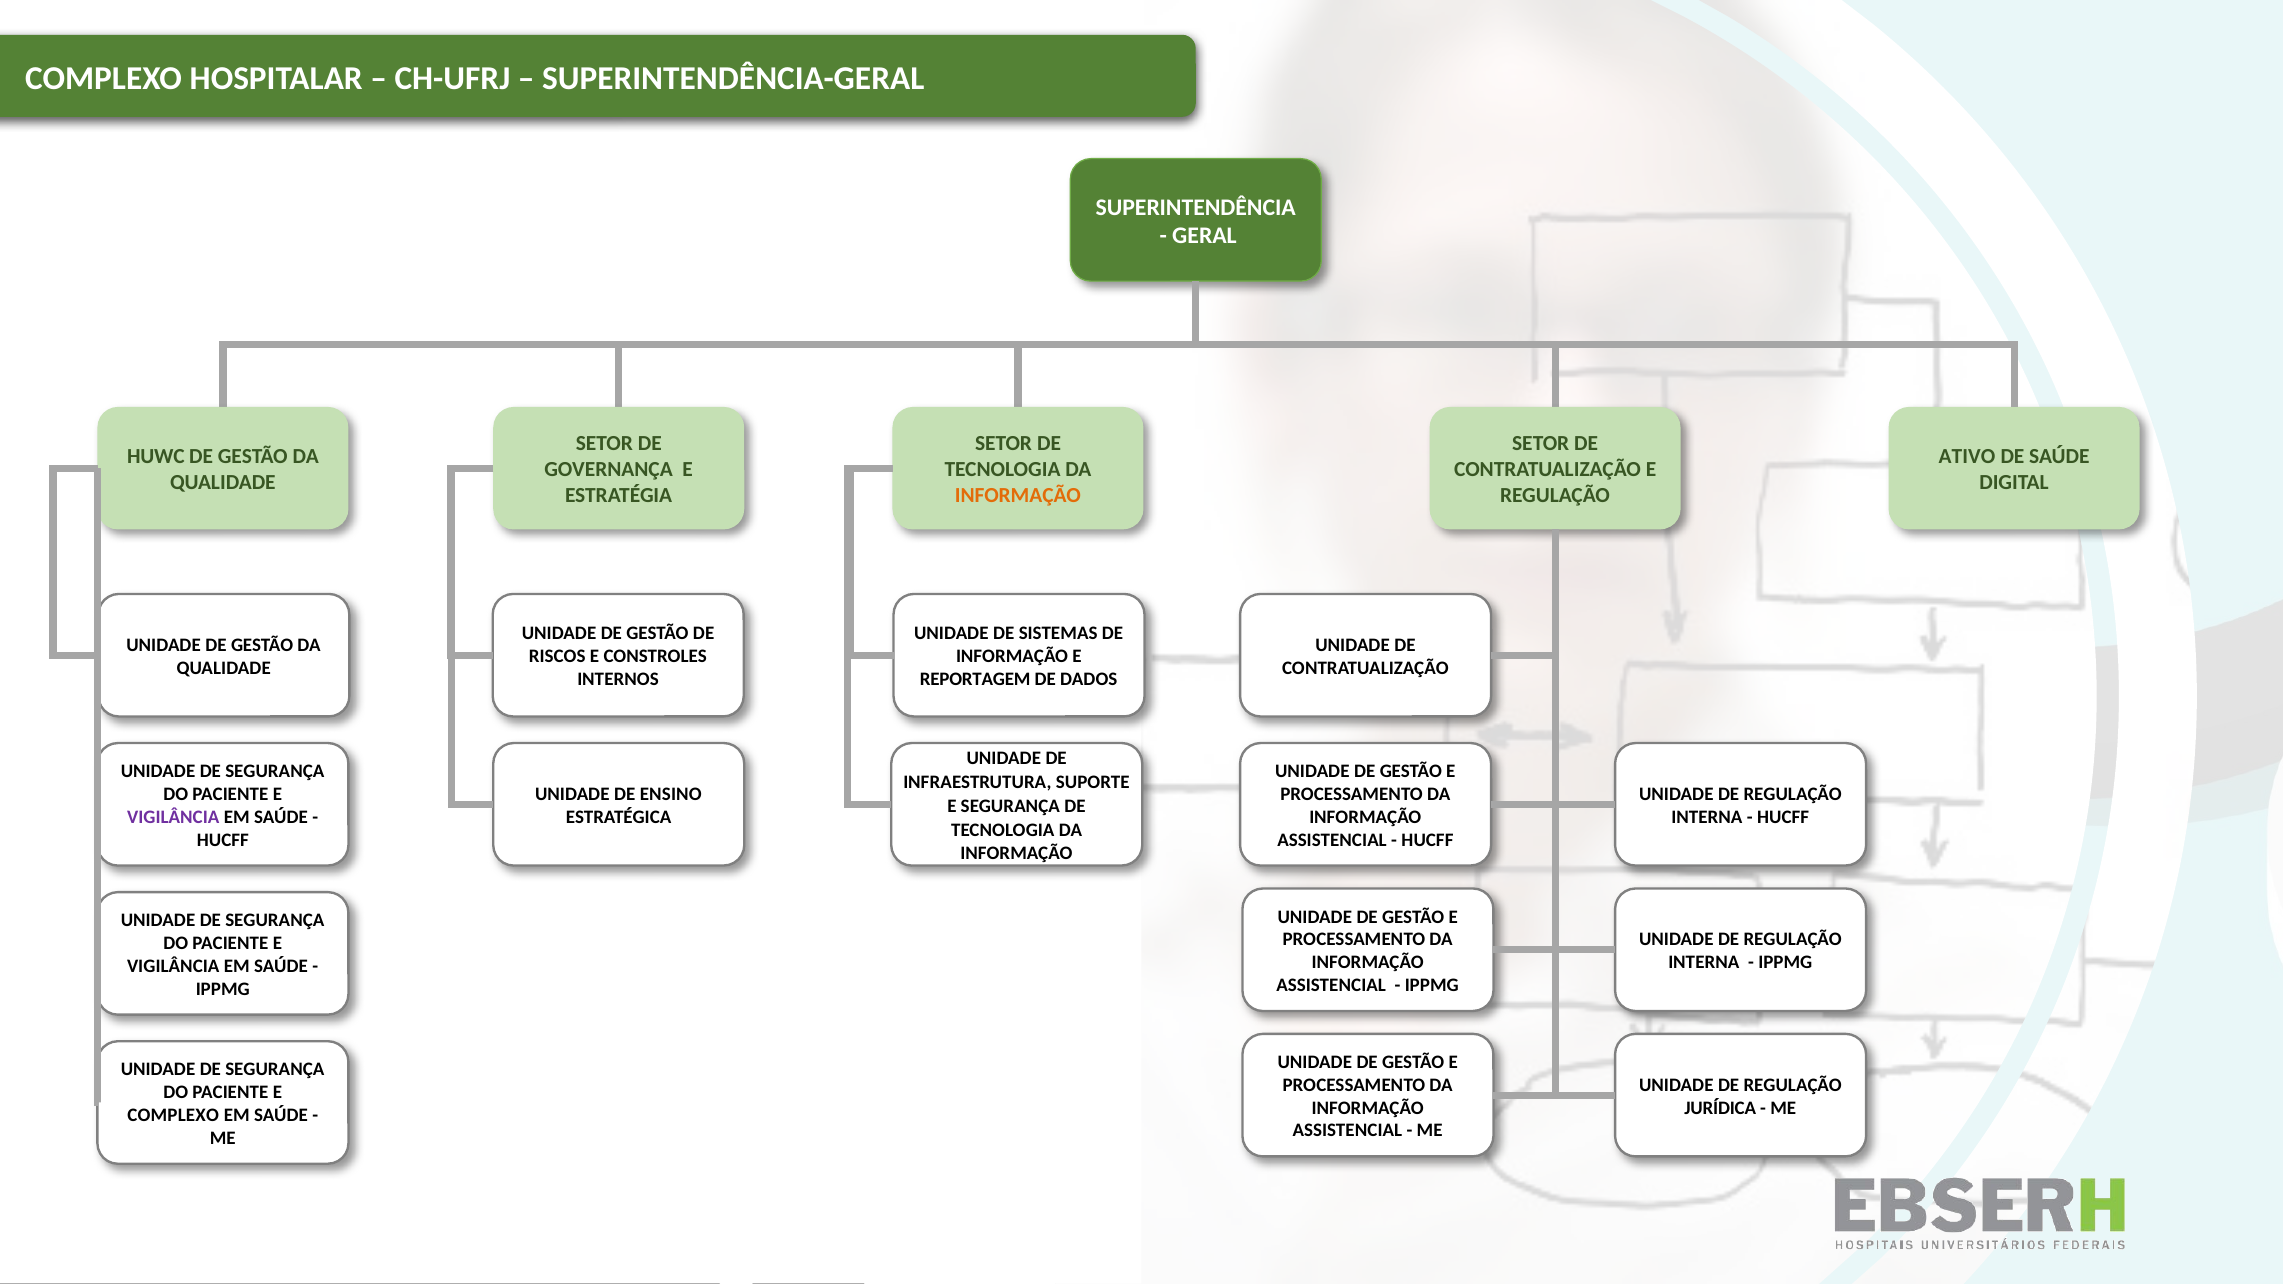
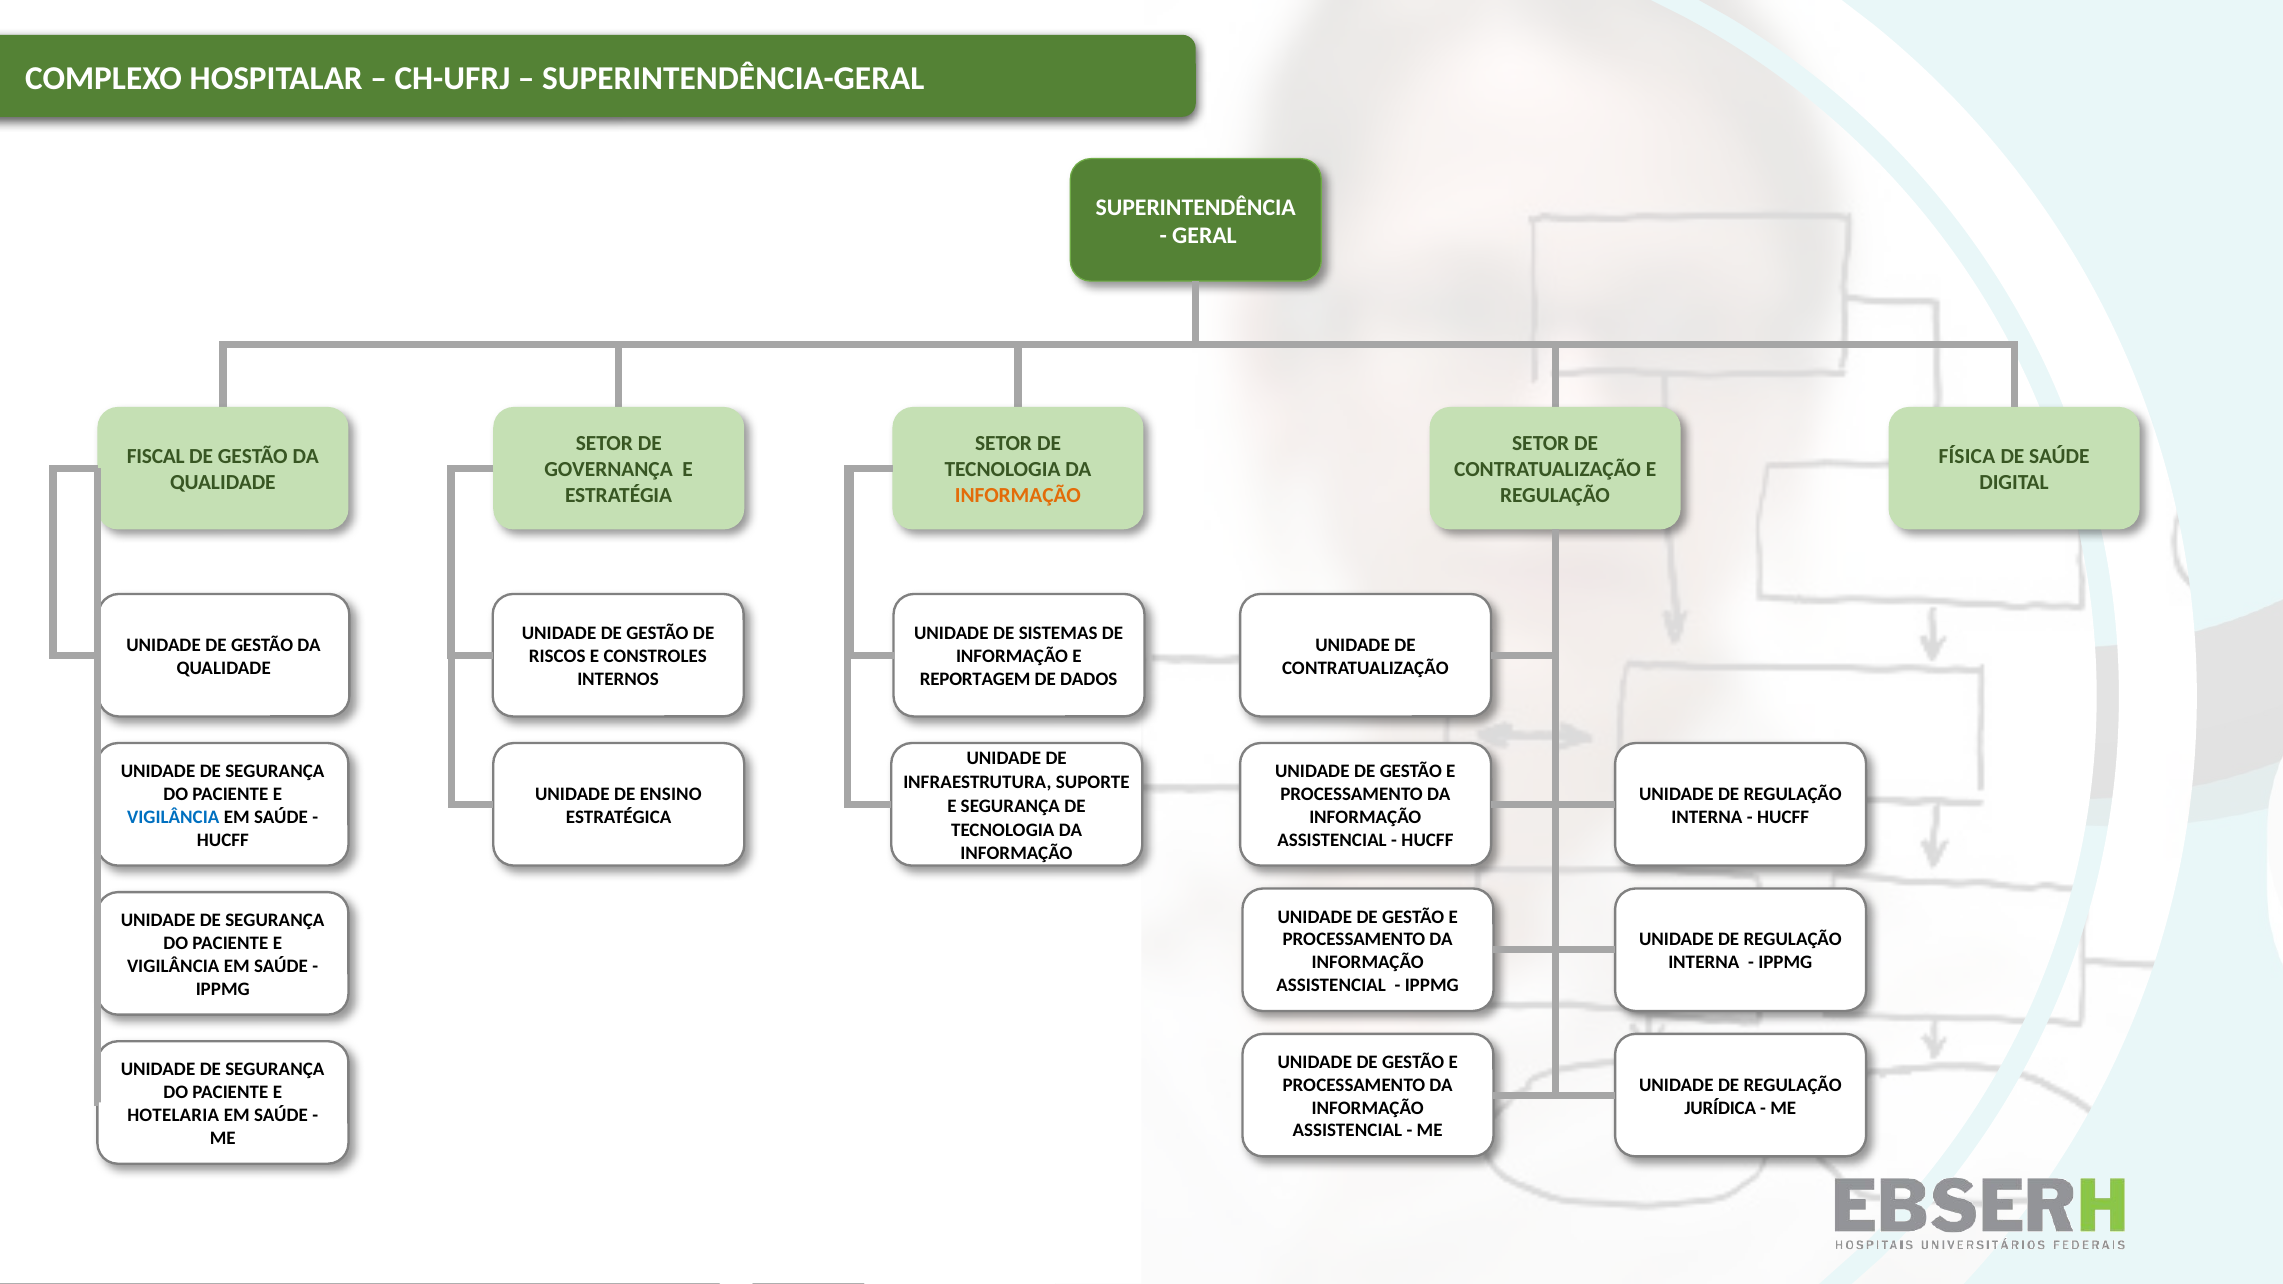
HUWC: HUWC -> FISCAL (156, 457)
ATIVO: ATIVO -> FÍSICA (1967, 457)
VIGILÂNCIA colour: purple -> blue (173, 817)
COMPLEXO: COMPLEXO -> HOTELARIA (173, 1115)
